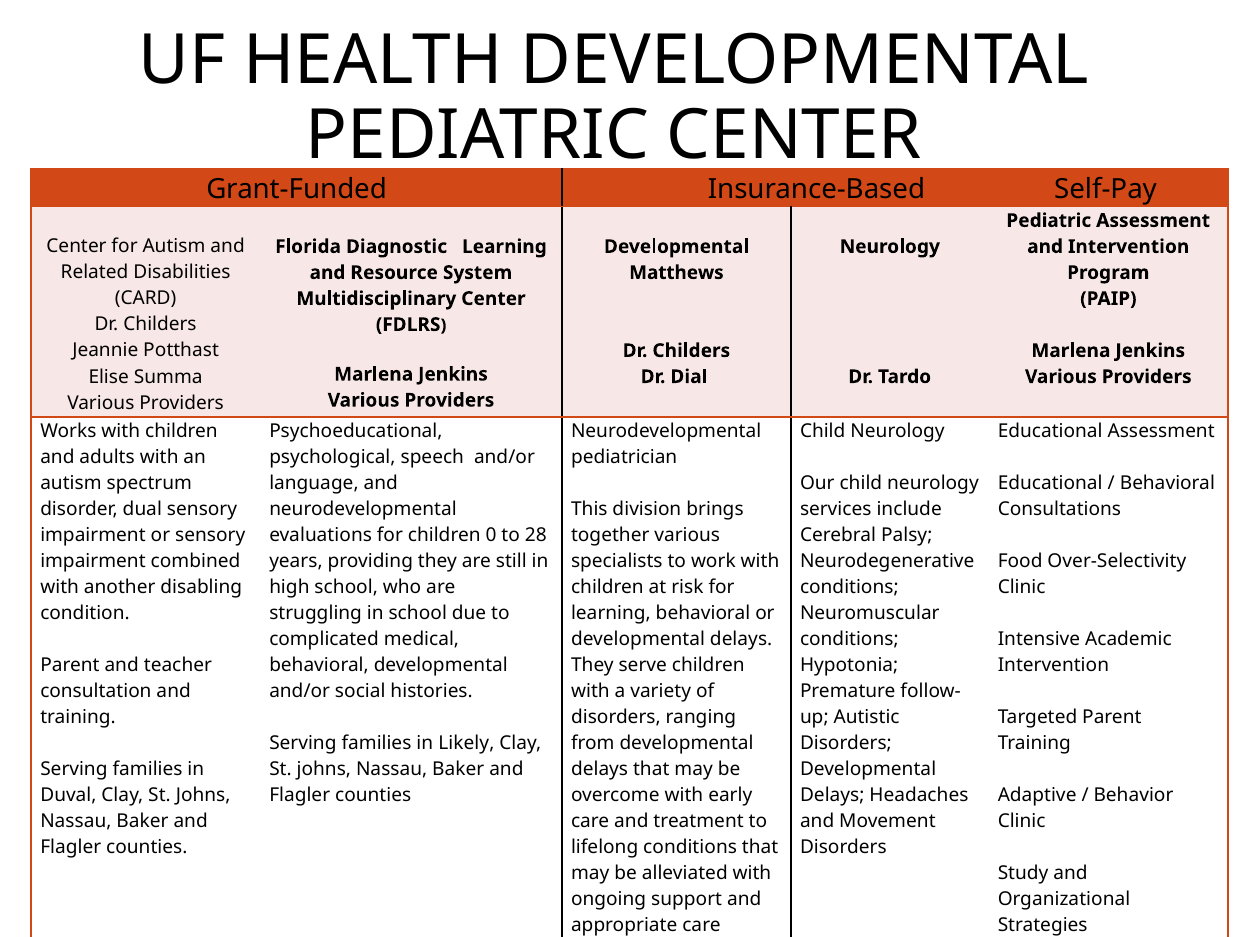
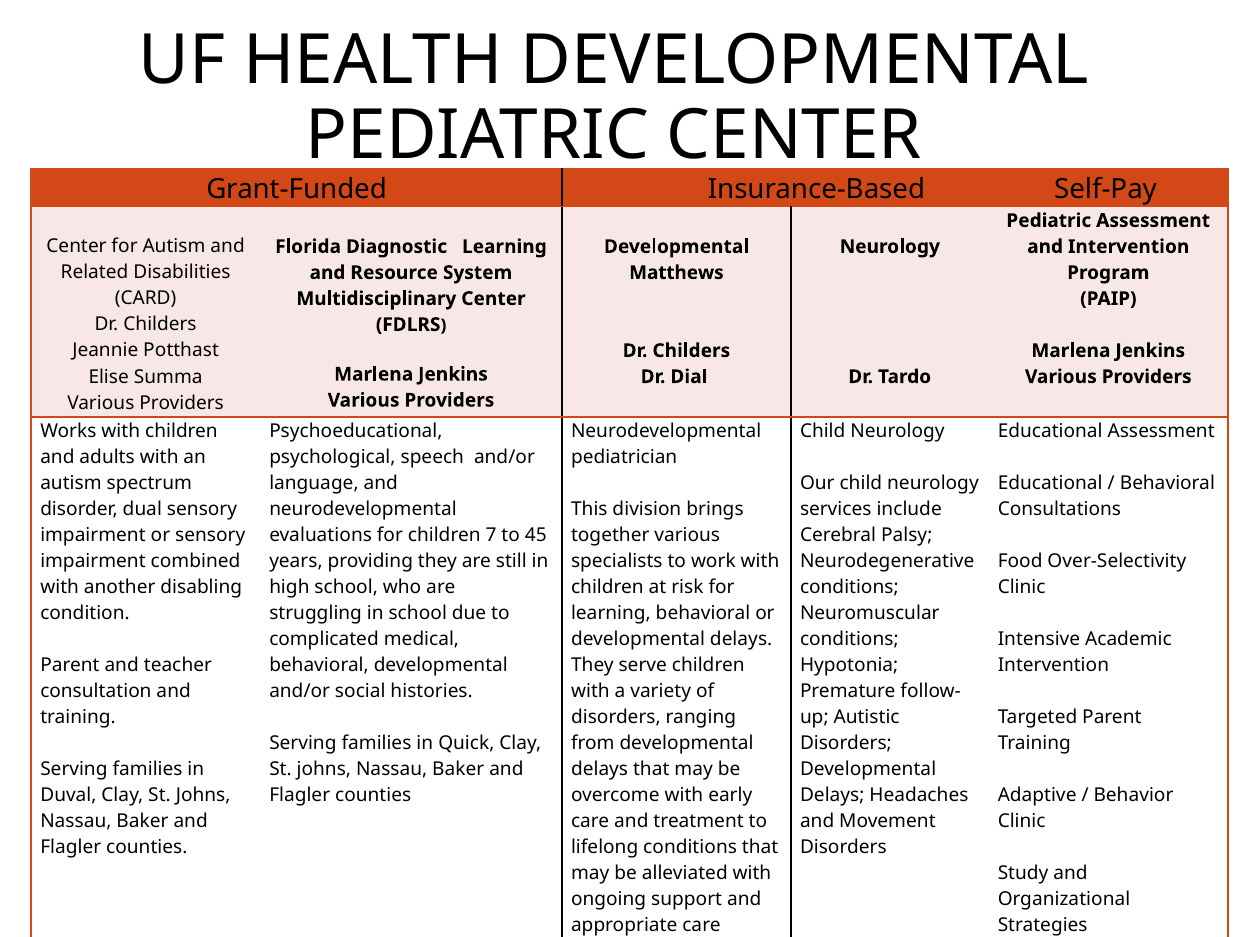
0: 0 -> 7 (491, 535)
28: 28 -> 45 (536, 535)
Likely: Likely -> Quick (466, 743)
